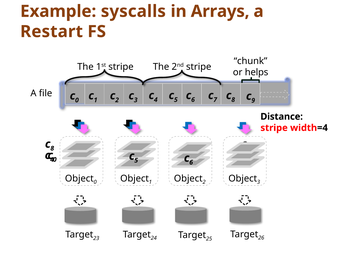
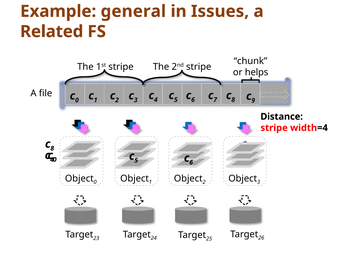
syscalls: syscalls -> general (133, 11)
Arrays: Arrays -> Issues (220, 11)
Restart: Restart -> Related (52, 32)
